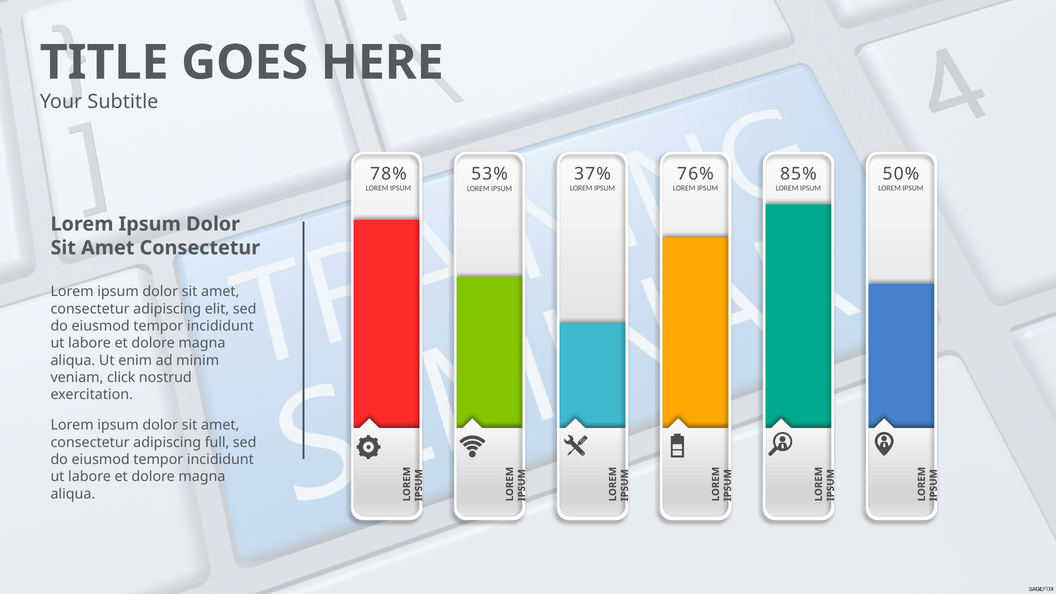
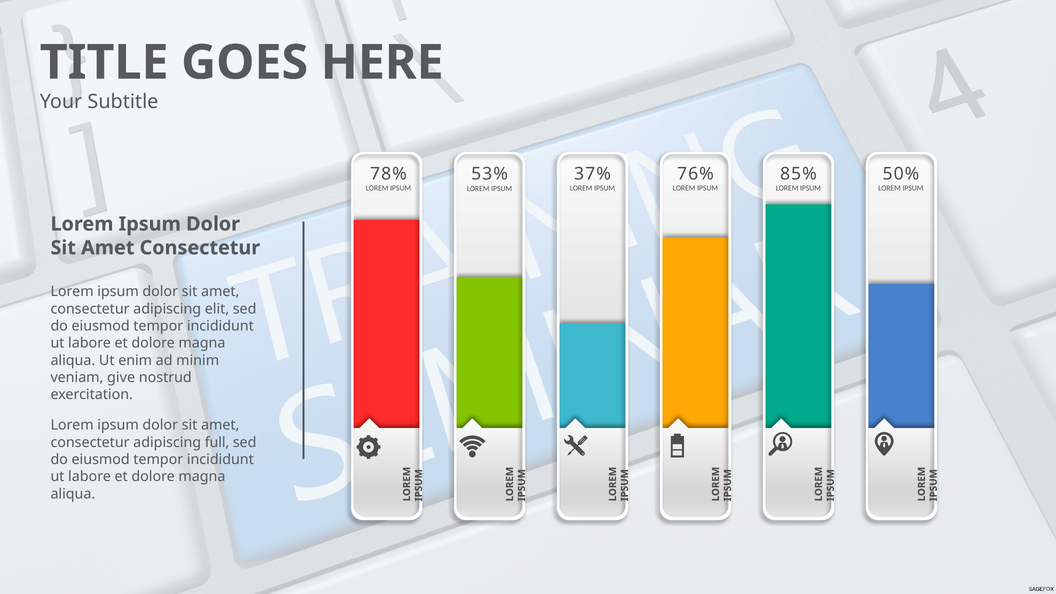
click: click -> give (121, 378)
